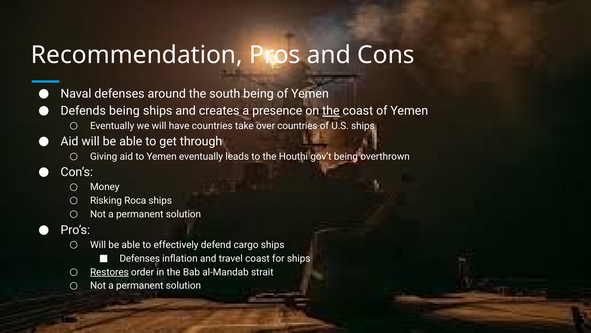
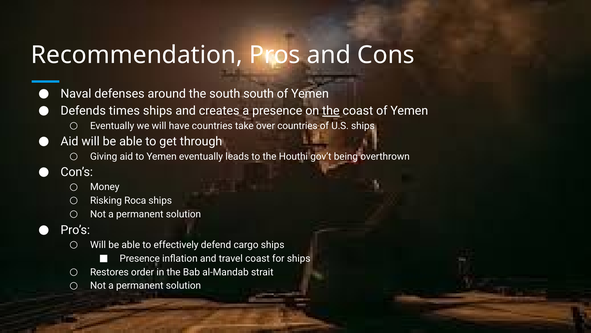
south being: being -> south (259, 94)
Defends being: being -> times (124, 111)
Defenses: Defenses -> Presence (140, 258)
Restores underline: present -> none (109, 272)
